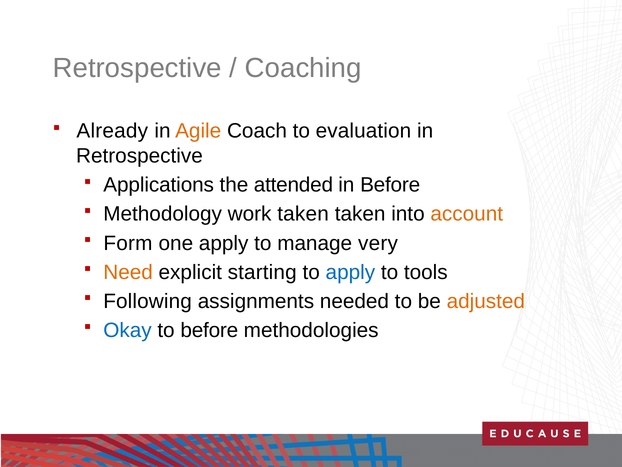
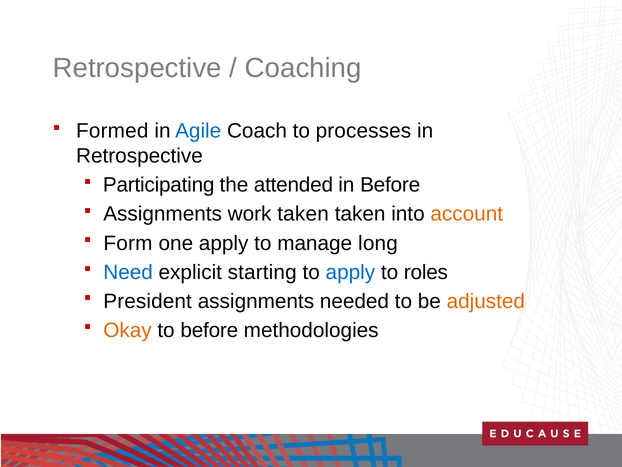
Already: Already -> Formed (112, 131)
Agile colour: orange -> blue (198, 131)
evaluation: evaluation -> processes (363, 131)
Applications: Applications -> Participating (159, 185)
Methodology: Methodology -> Assignments (163, 214)
very: very -> long (378, 243)
Need colour: orange -> blue (128, 272)
tools: tools -> roles (426, 272)
Following: Following -> President (148, 301)
Okay colour: blue -> orange (127, 330)
